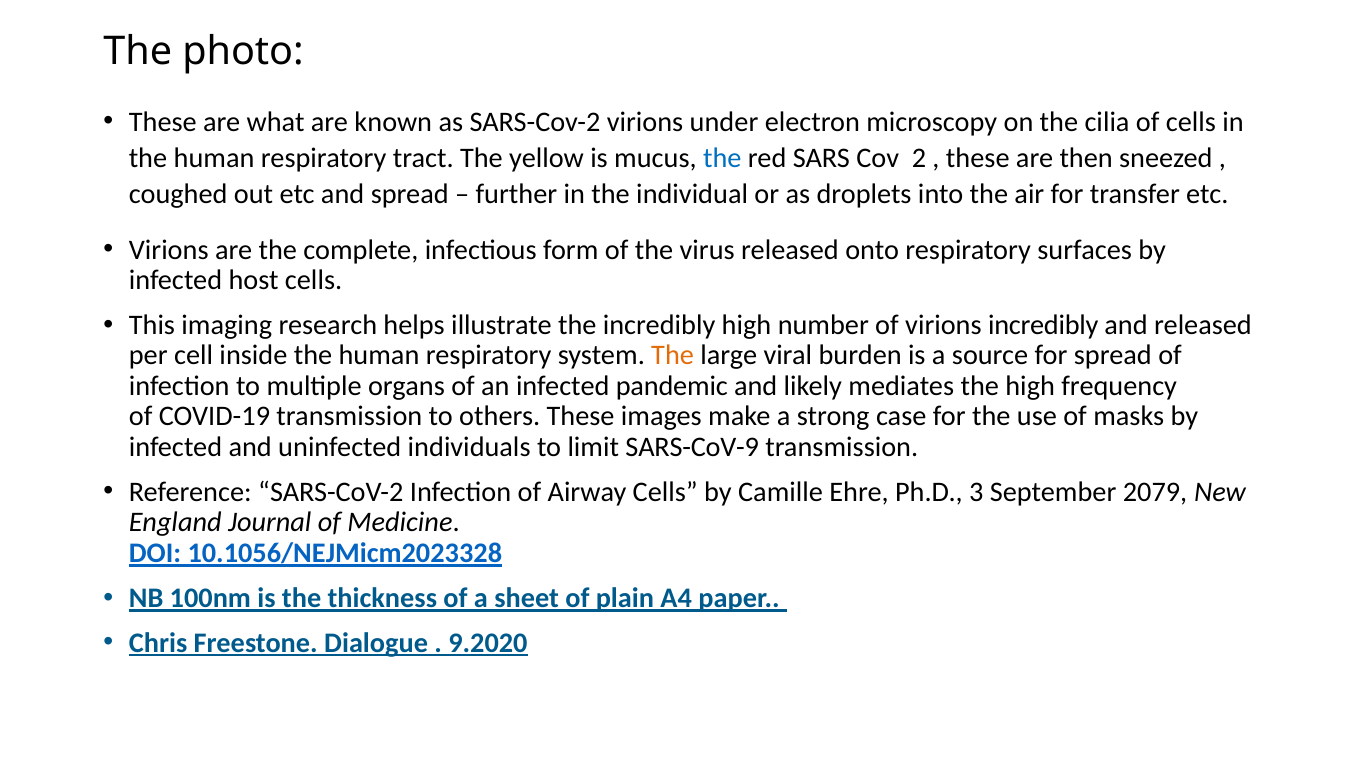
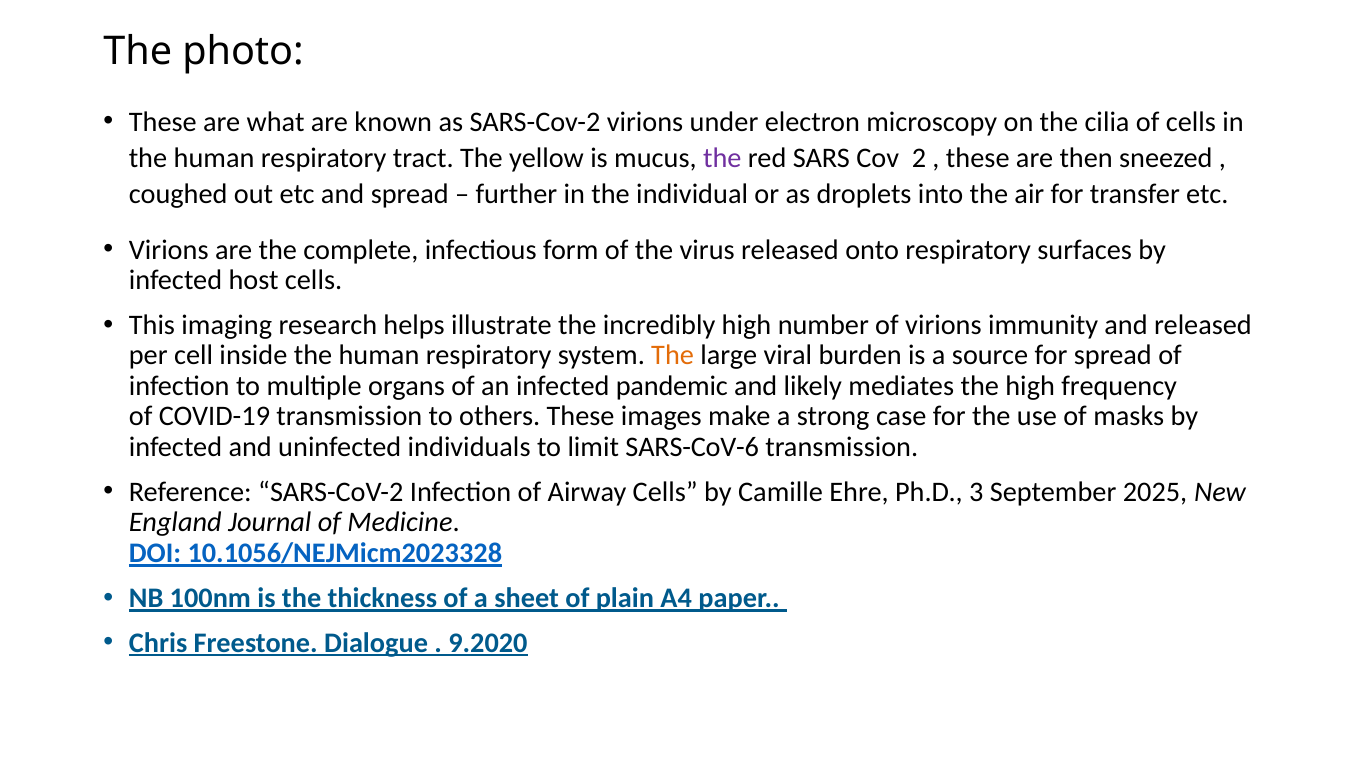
the colour: blue -> purple (722, 158)
virions incredibly: incredibly -> immunity (1043, 325)
SARS-CoV-9: SARS-CoV-9 -> SARS-CoV-6 (692, 447)
2079: 2079 -> 2025 (1155, 492)
